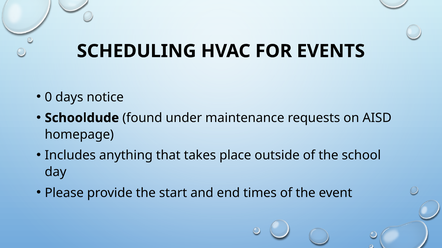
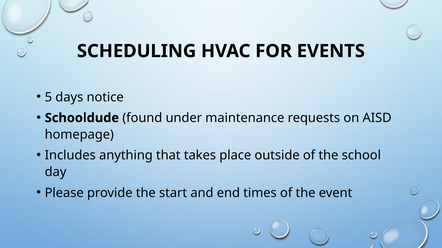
0: 0 -> 5 (48, 97)
